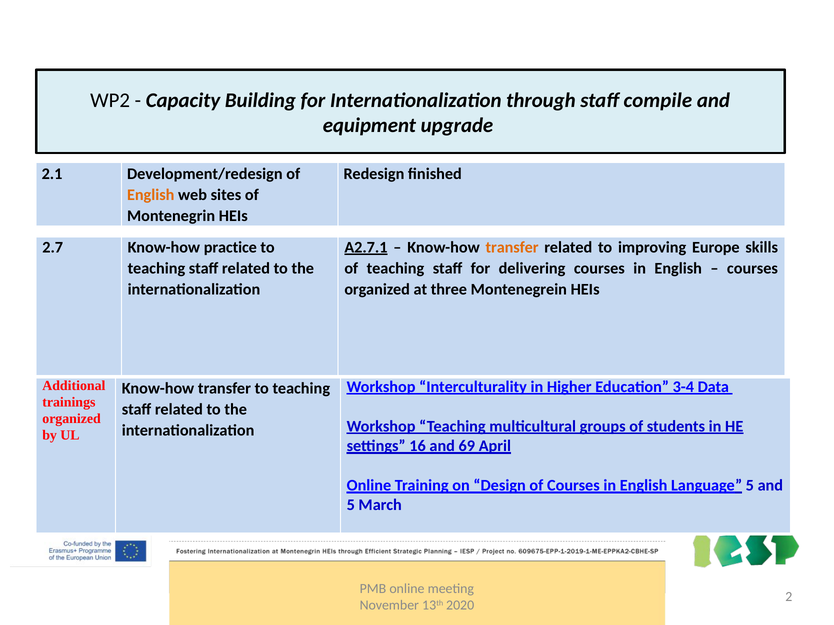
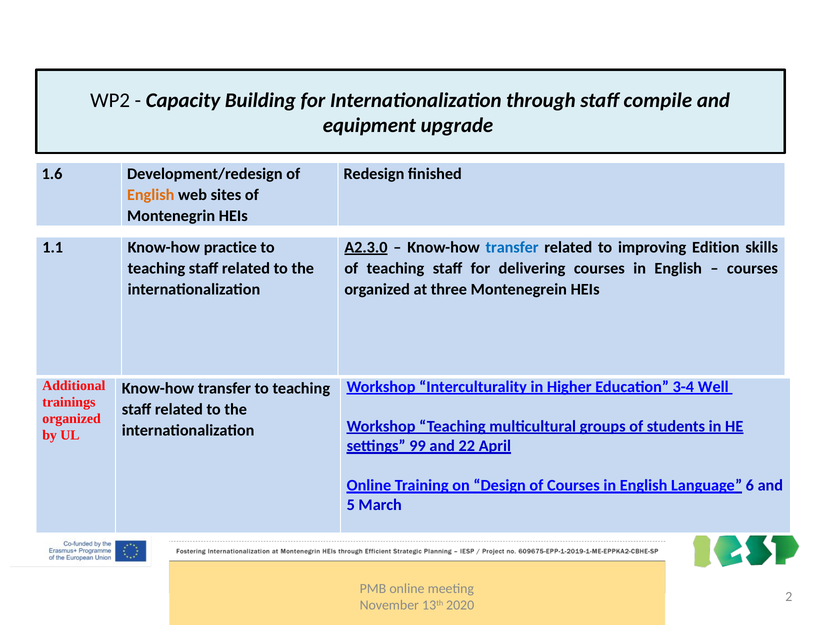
2.1: 2.1 -> 1.6 (52, 174)
2.7: 2.7 -> 1.1 (53, 247)
A2.7.1: A2.7.1 -> A2.3.0 (366, 247)
transfer colour: orange -> blue (512, 247)
Europe: Europe -> Edition (716, 247)
Data: Data -> Well (713, 387)
16: 16 -> 99 (418, 446)
69: 69 -> 22 (467, 446)
Language 5: 5 -> 6 (750, 486)
